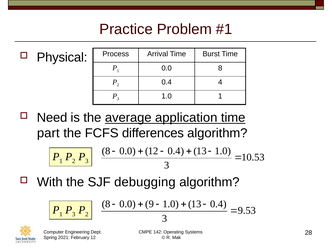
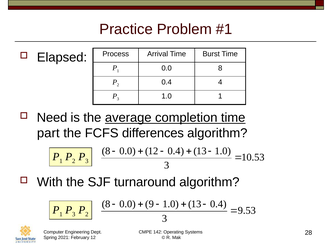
Physical: Physical -> Elapsed (62, 57)
application: application -> completion (186, 118)
debugging: debugging -> turnaround (145, 182)
